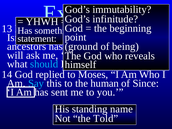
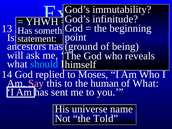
Say colour: light blue -> pink (36, 83)
of Since: Since -> What (146, 83)
standing: standing -> universe (90, 109)
